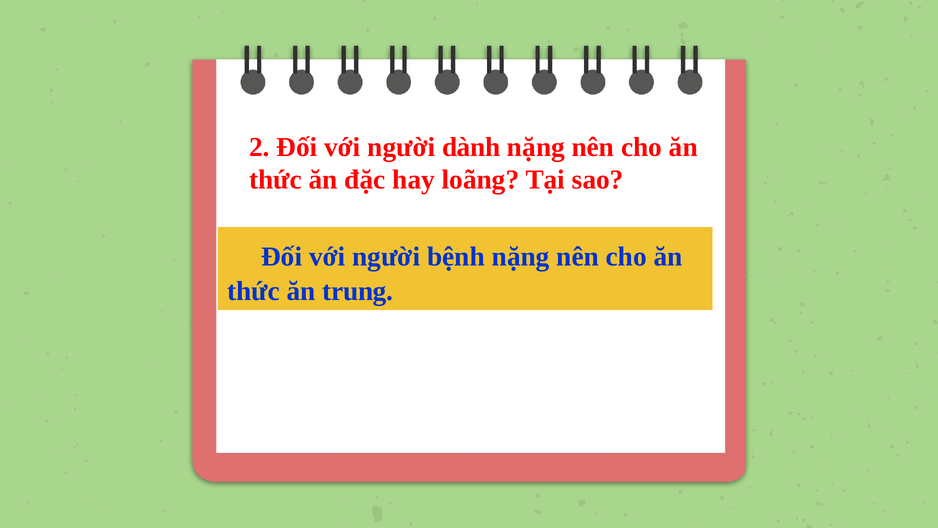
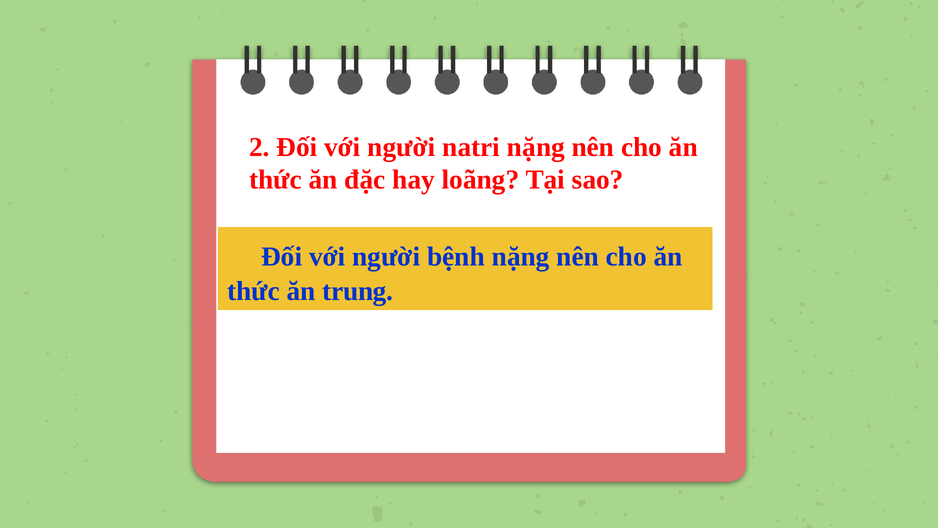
dành: dành -> natri (471, 147)
